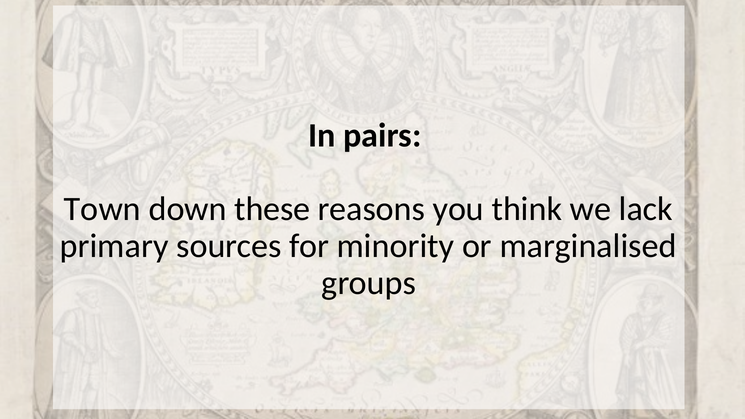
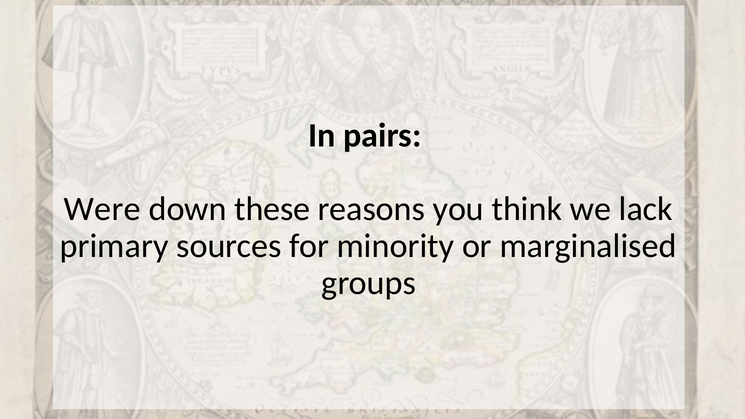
Town: Town -> Were (102, 209)
